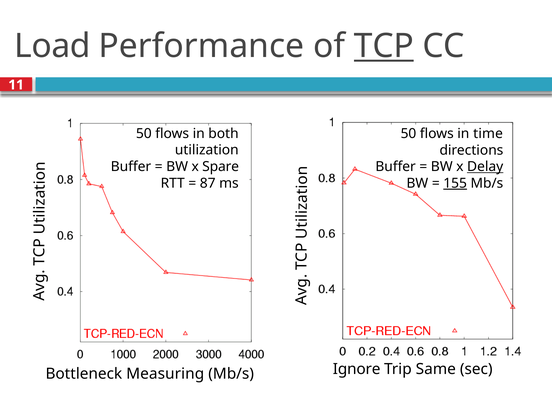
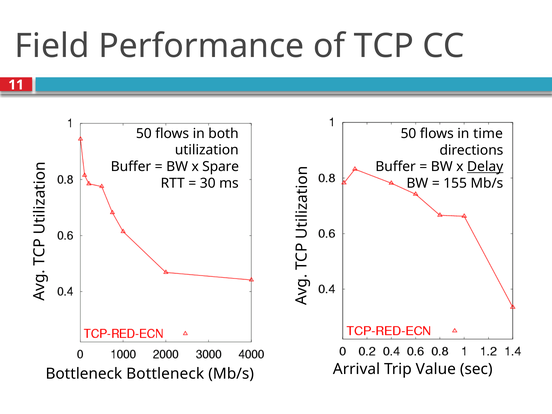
Load: Load -> Field (52, 46)
TCP underline: present -> none (384, 46)
87: 87 -> 30 (208, 183)
155 underline: present -> none (455, 183)
Ignore: Ignore -> Arrival (356, 369)
Same: Same -> Value (436, 369)
Bottleneck Measuring: Measuring -> Bottleneck (165, 374)
